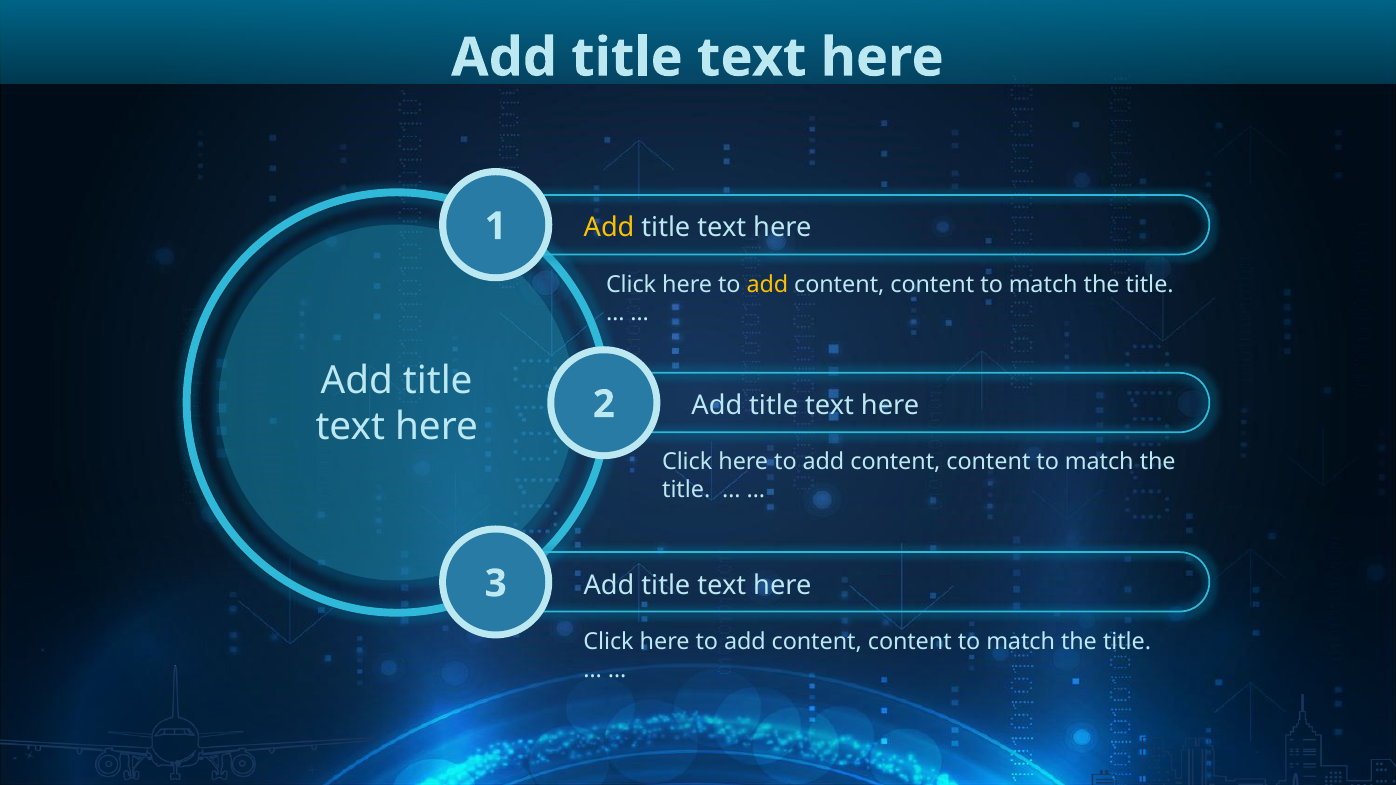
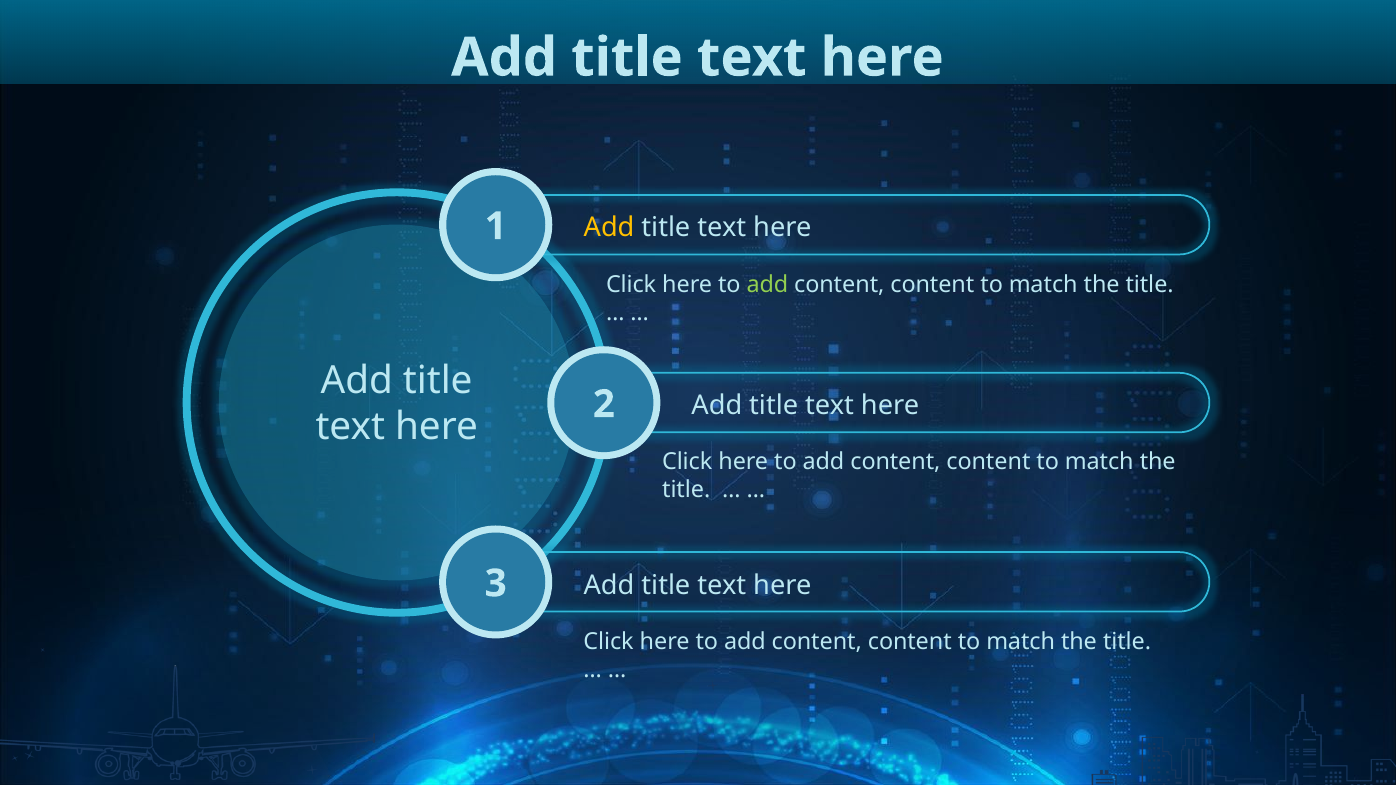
add colour: yellow -> light green (767, 285)
